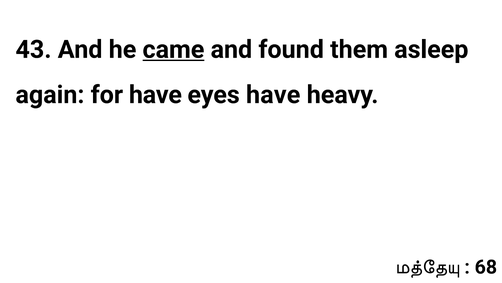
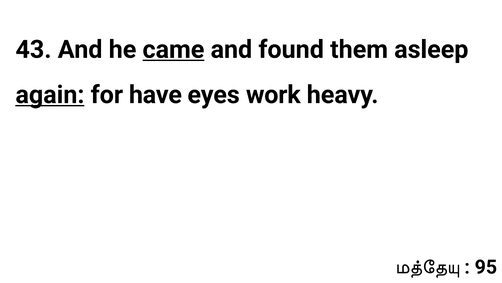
again underline: none -> present (50, 95)
eyes have: have -> work (273, 95)
68: 68 -> 95 (486, 267)
